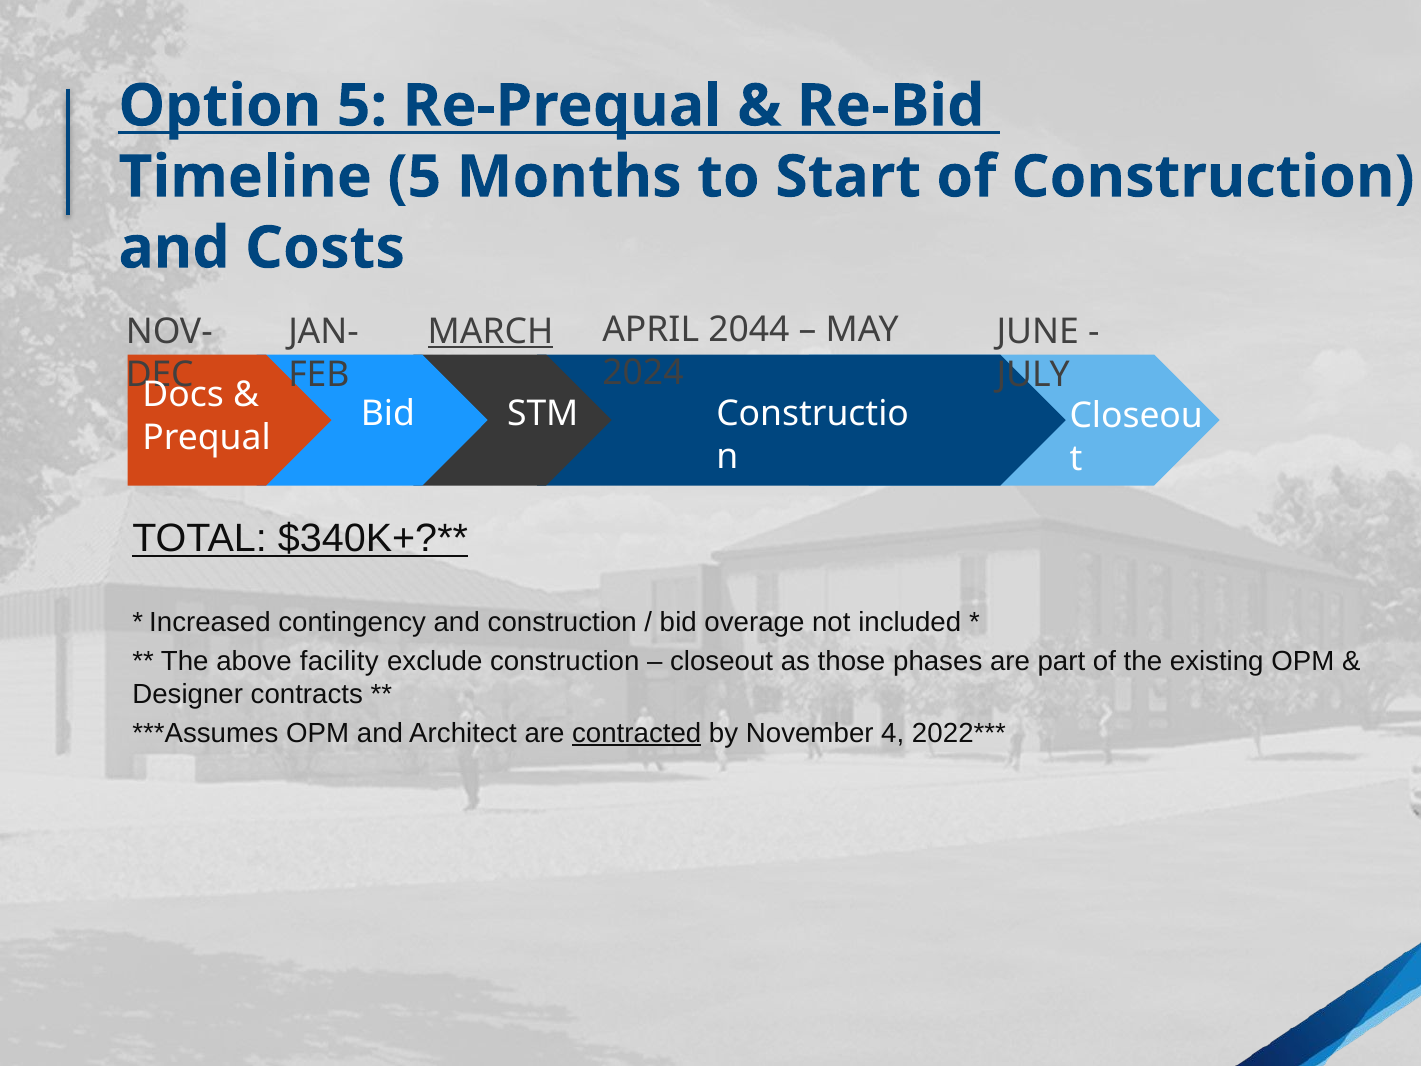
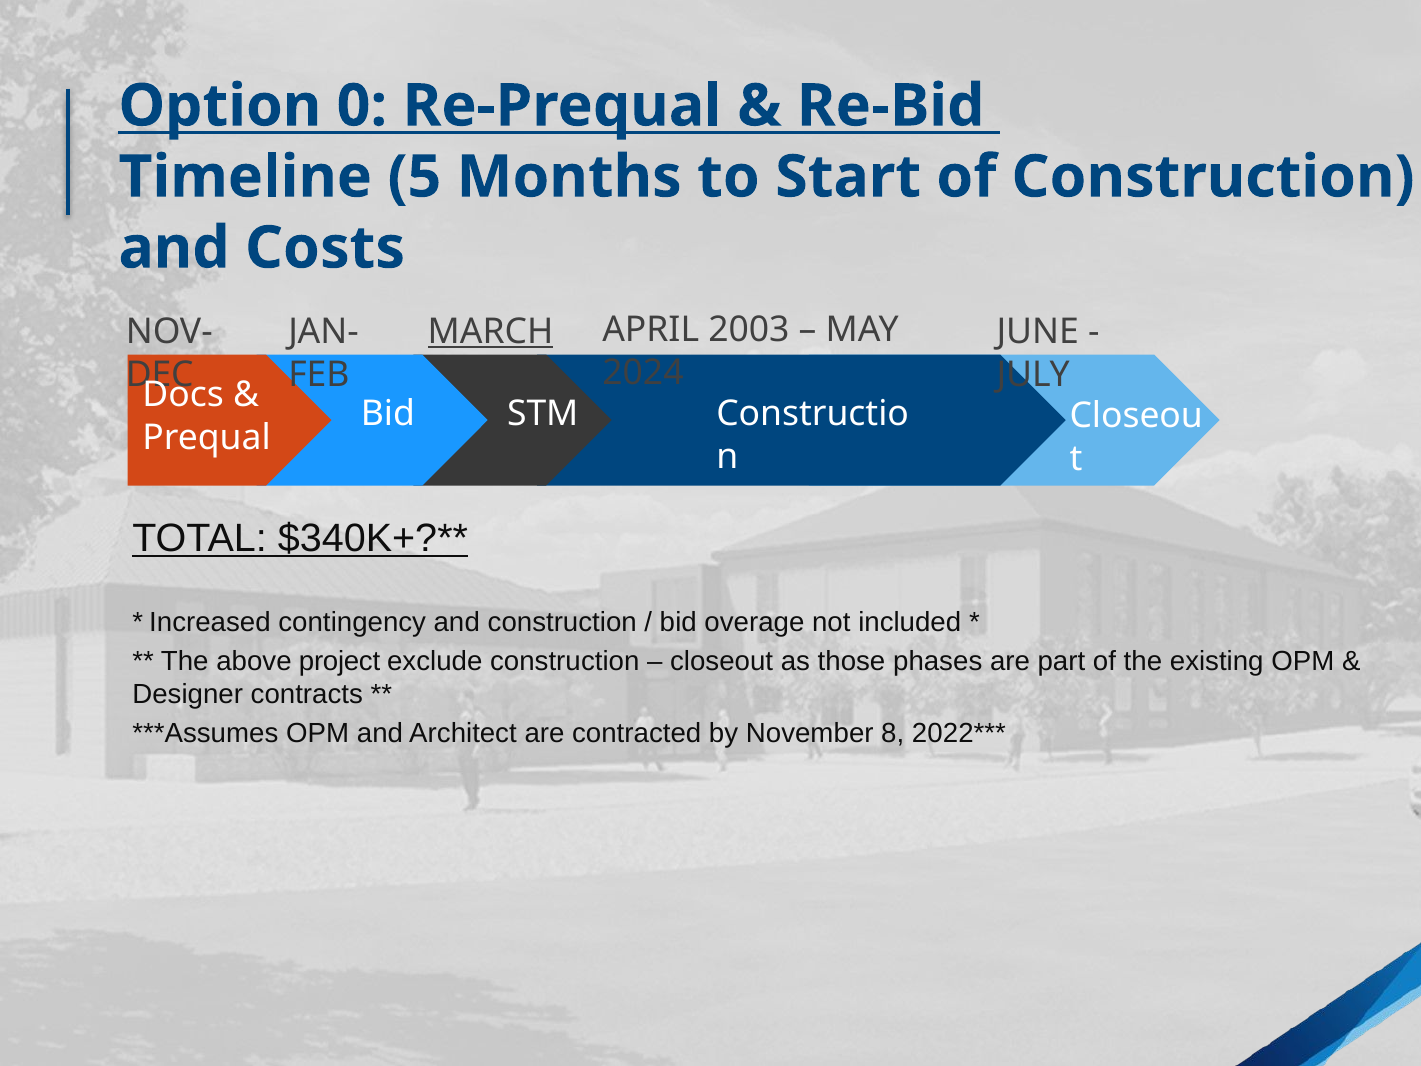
Option 5: 5 -> 0 (362, 106)
2044: 2044 -> 2003 (749, 330)
facility: facility -> project (340, 661)
contracted underline: present -> none (637, 733)
4: 4 -> 8 (893, 733)
